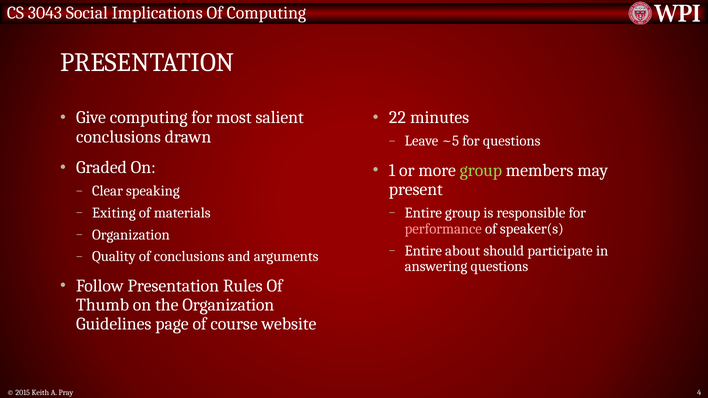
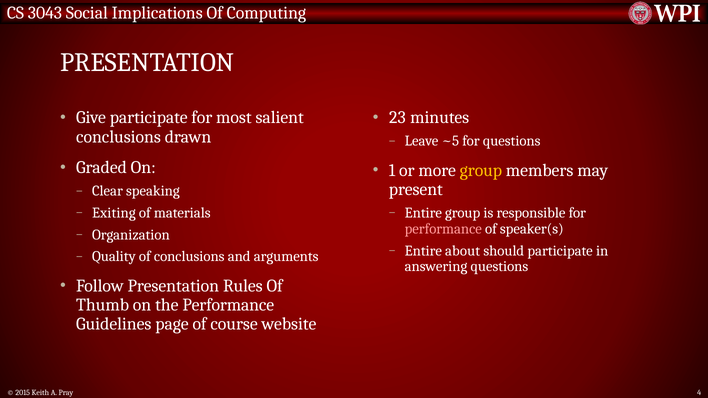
Give computing: computing -> participate (149, 118)
22: 22 -> 23 (397, 118)
group colour: light green -> yellow (481, 170)
the Organization: Organization -> Performance (228, 305)
